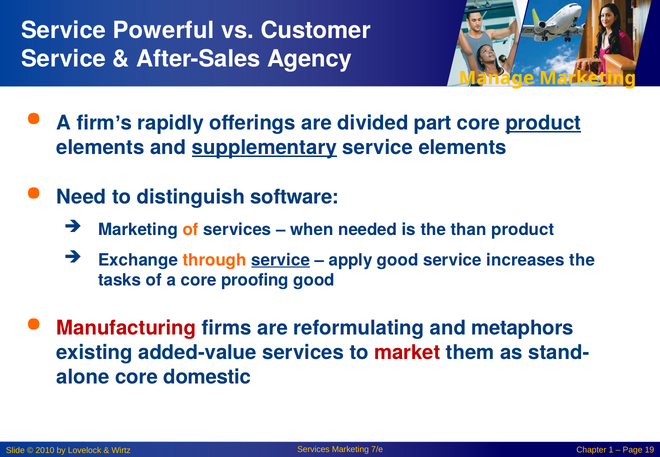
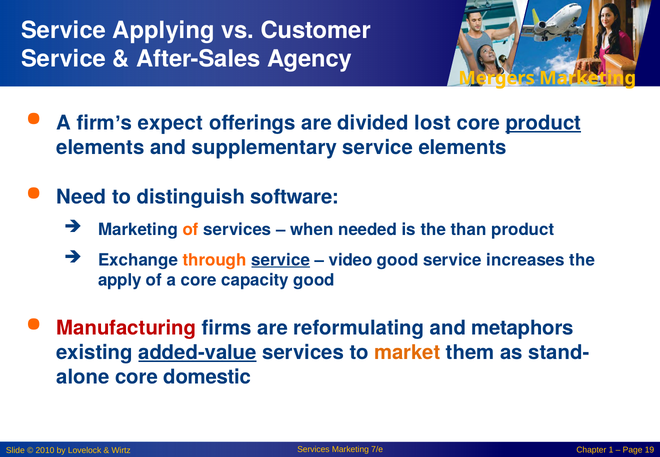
Powerful: Powerful -> Applying (164, 31)
Manage: Manage -> Mergers (497, 78)
rapidly: rapidly -> expect (171, 123)
part: part -> lost (433, 123)
supplementary underline: present -> none (264, 147)
apply: apply -> video (351, 260)
tasks: tasks -> apply (120, 280)
proofing: proofing -> capacity (255, 280)
added-value underline: none -> present (197, 353)
market colour: red -> orange (407, 353)
